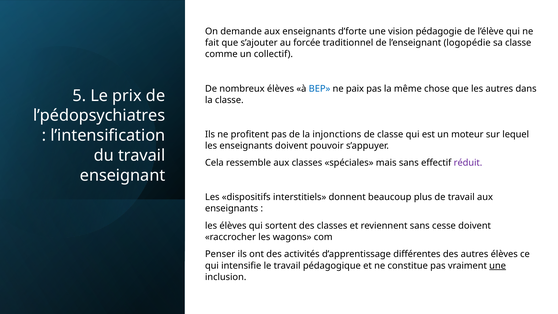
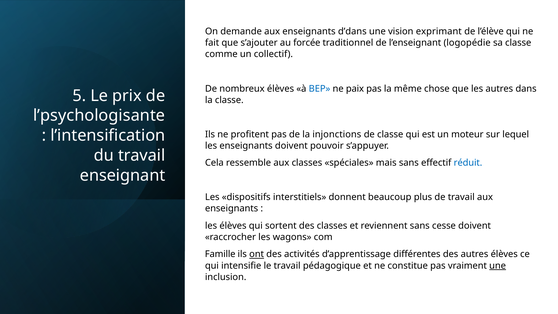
d’forte: d’forte -> d’dans (352, 32)
pédagogie: pédagogie -> exprimant (439, 32)
l’pédopsychiatres: l’pédopsychiatres -> l’psychologisante (99, 116)
réduit colour: purple -> blue (468, 163)
Penser: Penser -> Famille (220, 254)
ont underline: none -> present (257, 254)
